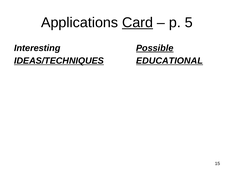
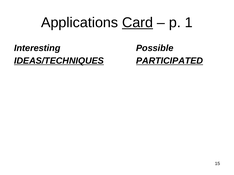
5: 5 -> 1 (189, 23)
Possible underline: present -> none (155, 48)
EDUCATIONAL: EDUCATIONAL -> PARTICIPATED (170, 61)
